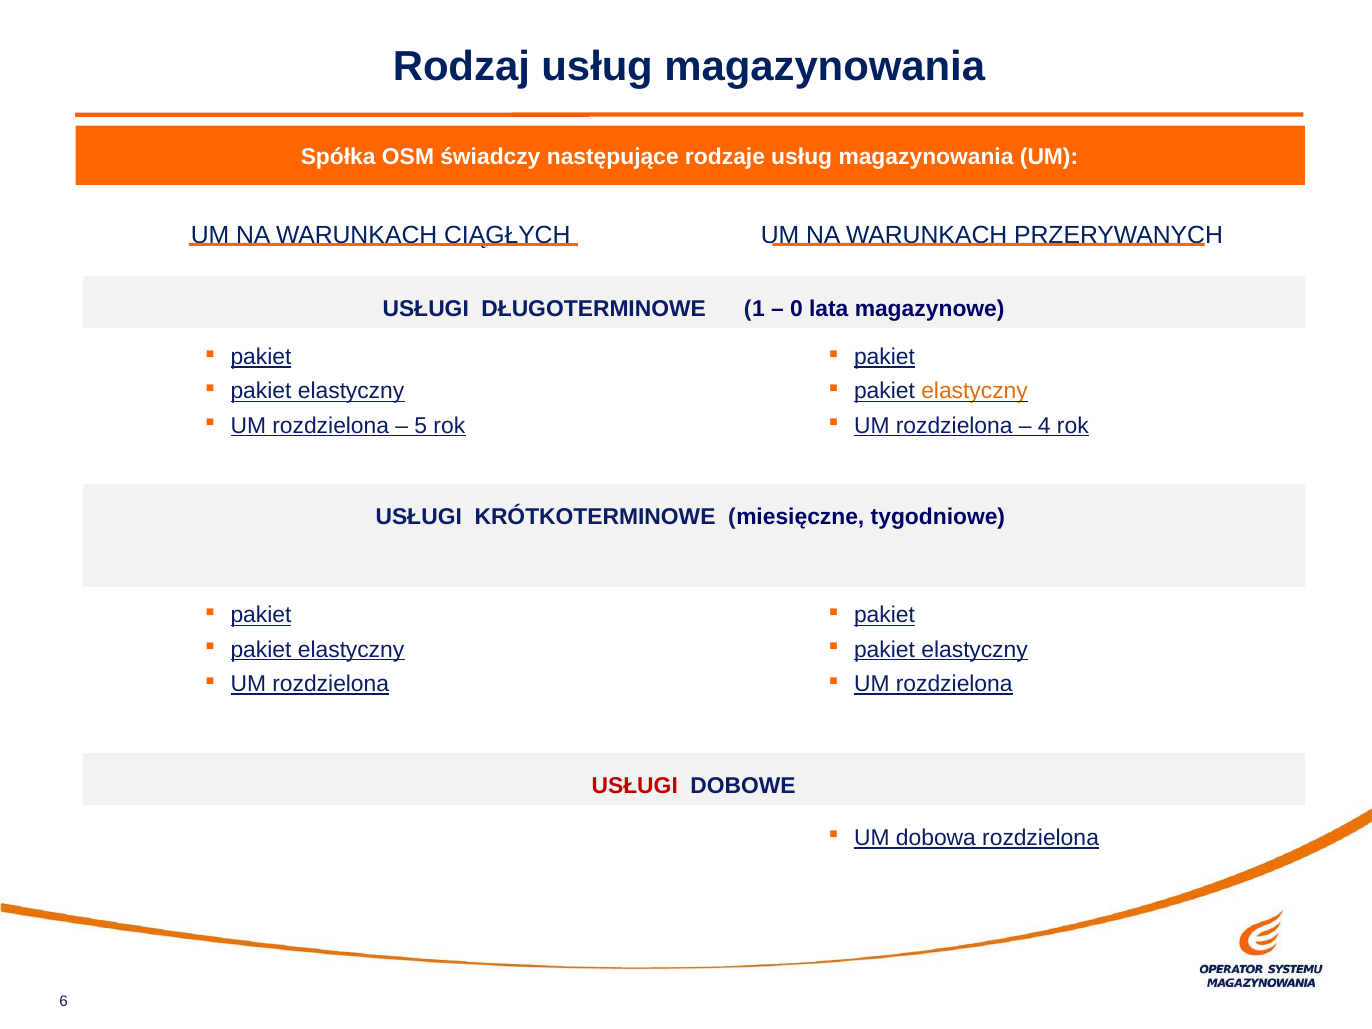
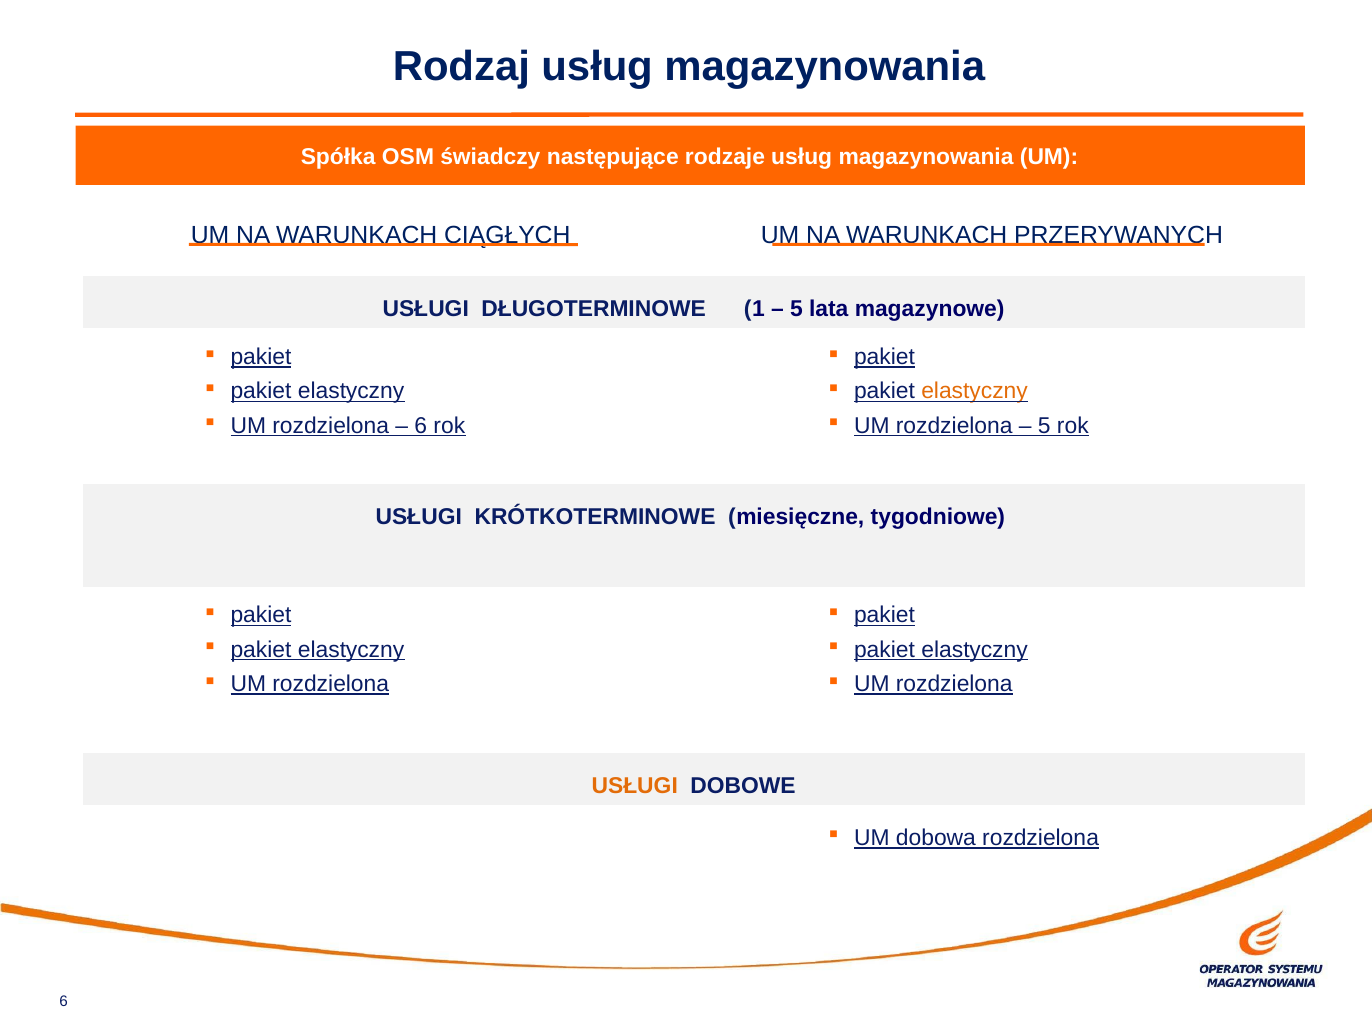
0: 0 -> 5 (796, 309)
5: 5 -> 6 (421, 426)
4: 4 -> 5 (1044, 426)
USŁUGI colour: red -> orange (635, 786)
